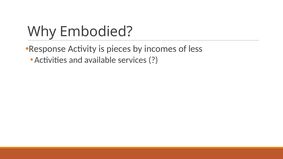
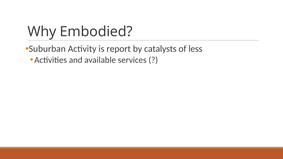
Response: Response -> Suburban (47, 49)
pieces: pieces -> report (119, 49)
incomes: incomes -> catalysts (160, 49)
